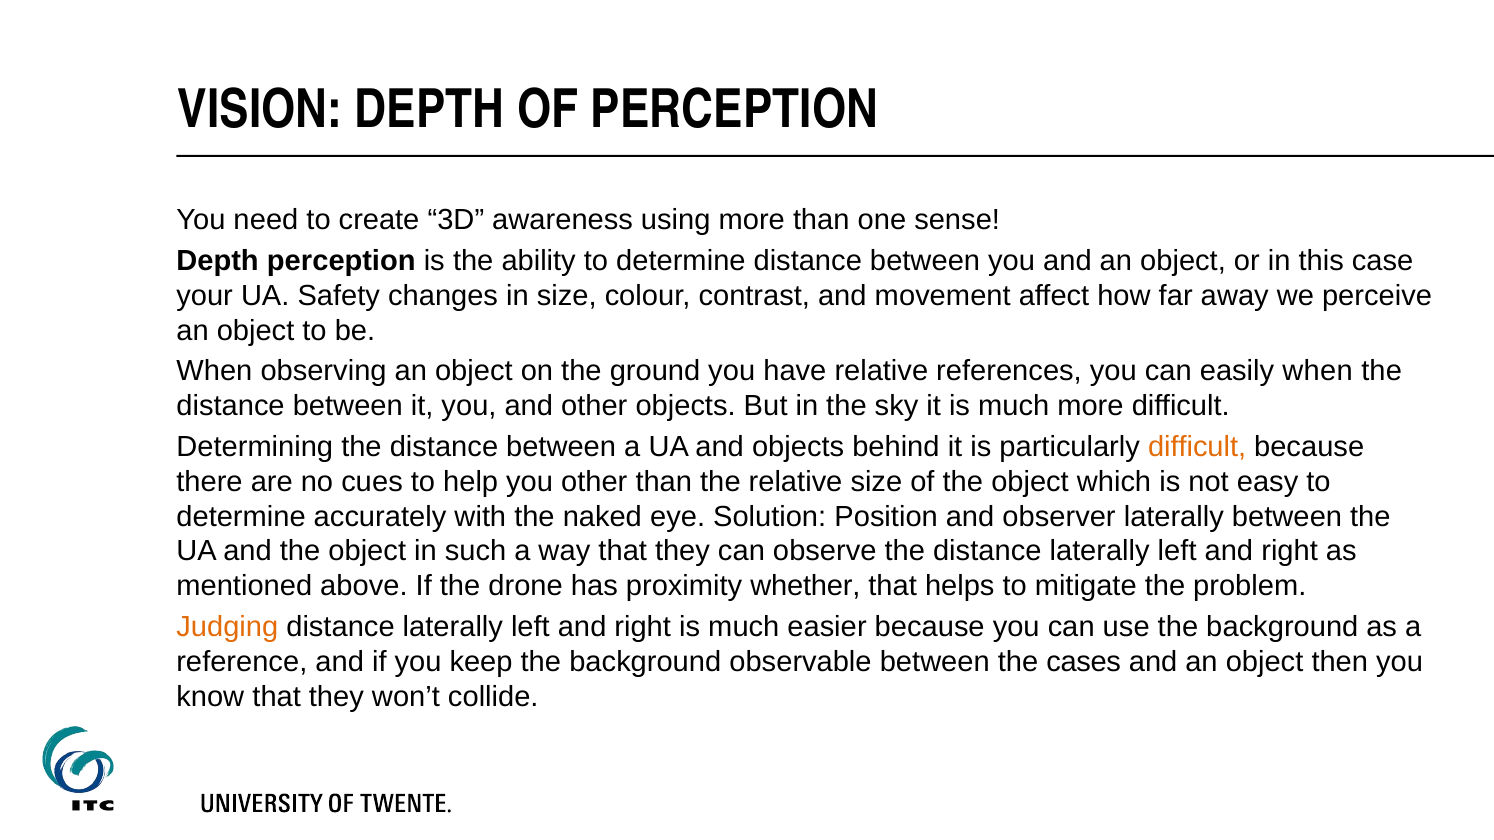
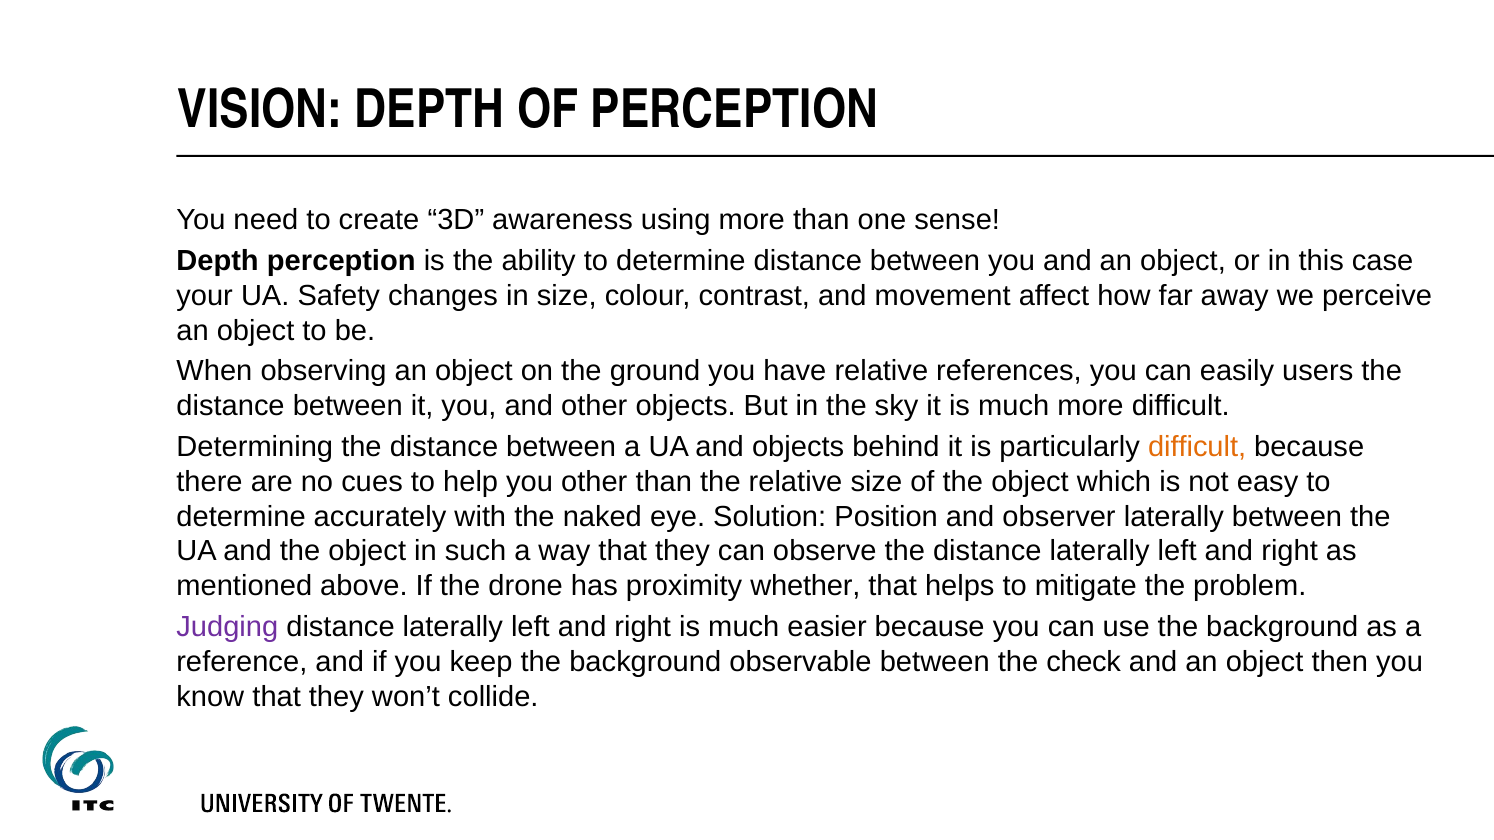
easily when: when -> users (1318, 371)
Judging colour: orange -> purple (227, 627)
cases: cases -> check (1084, 662)
